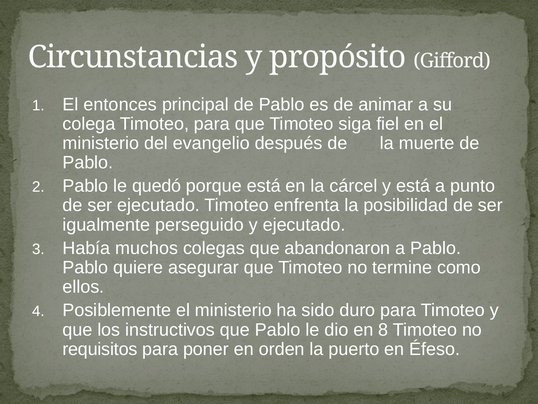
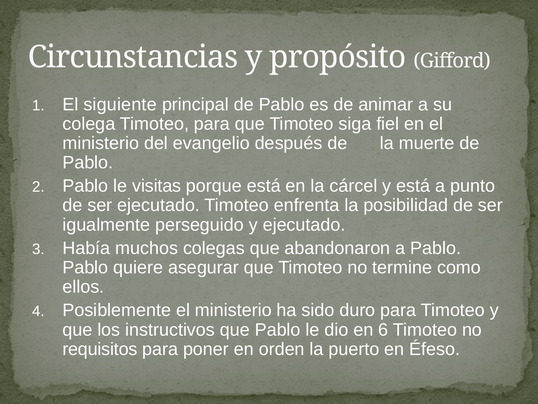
entonces: entonces -> siguiente (120, 104)
quedó: quedó -> visitas (157, 186)
8: 8 -> 6 (383, 329)
